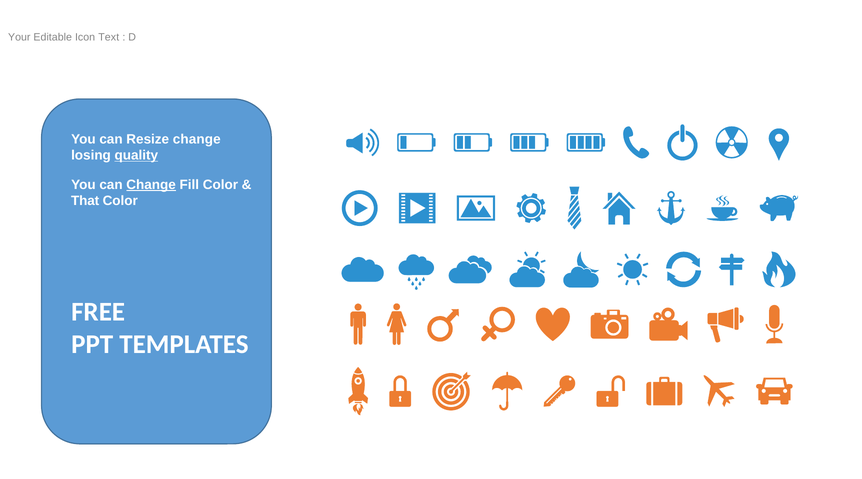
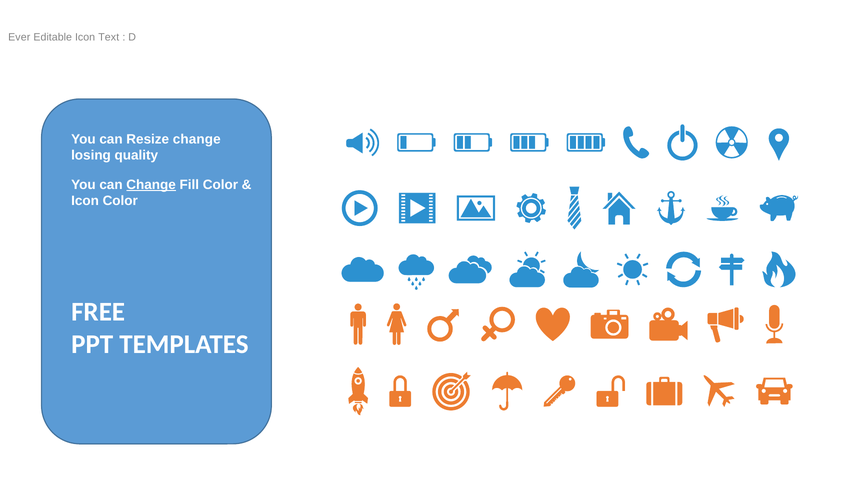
Your: Your -> Ever (19, 37)
quality underline: present -> none (136, 155)
That: That -> Icon (85, 201)
